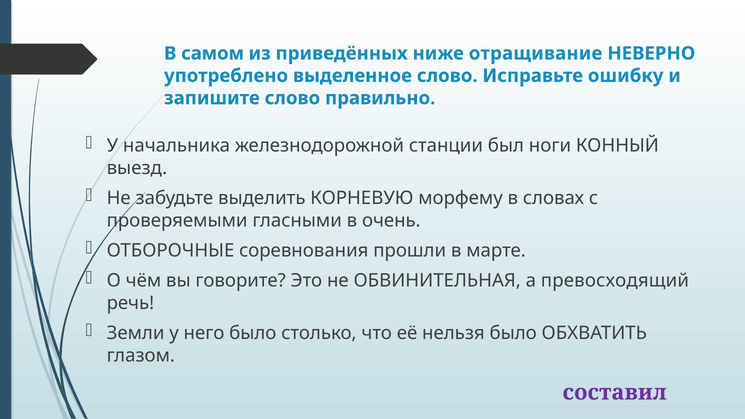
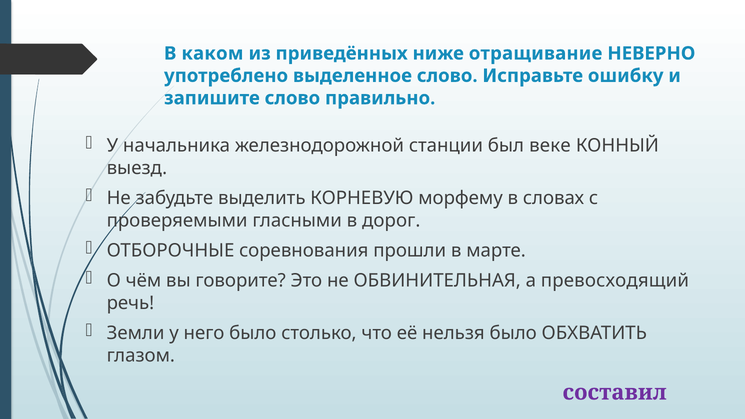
самом: самом -> каком (212, 53)
ноги: ноги -> веке (550, 146)
очень: очень -> дорог (391, 220)
